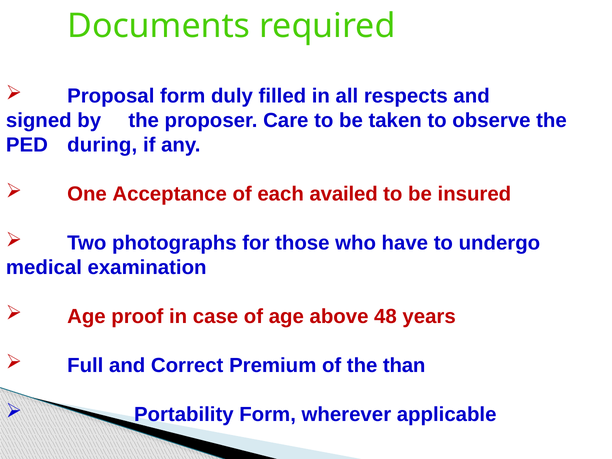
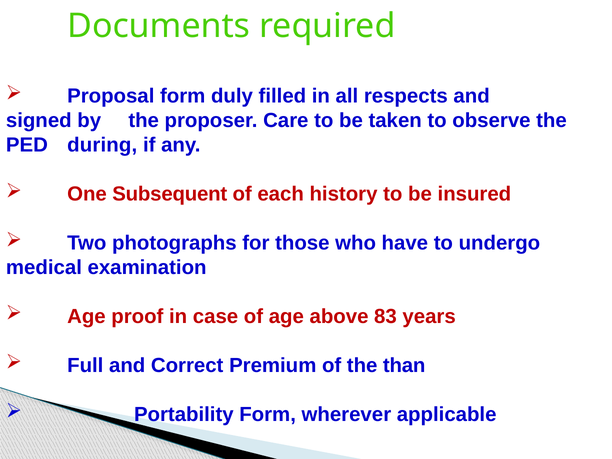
Acceptance: Acceptance -> Subsequent (170, 194)
availed: availed -> history (344, 194)
48: 48 -> 83 (385, 317)
